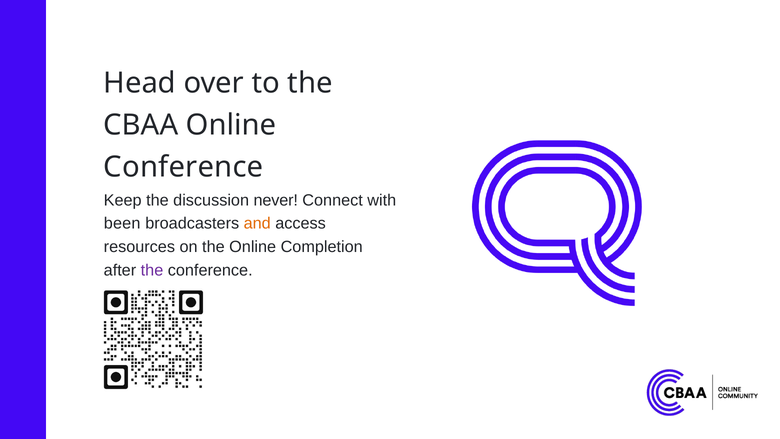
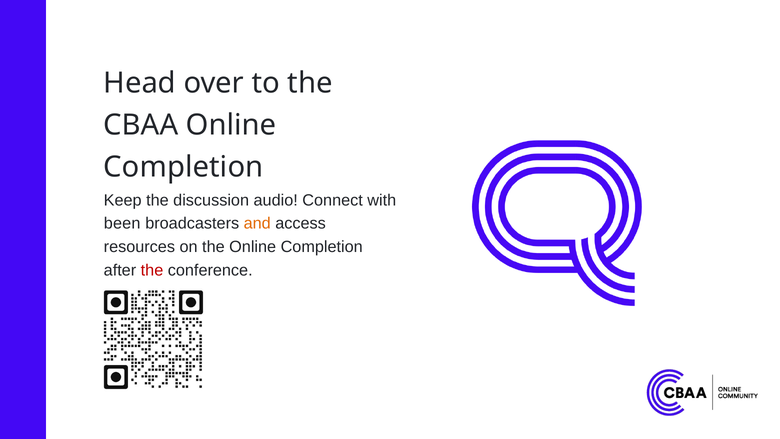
Conference: Conference -> Completion (183, 167)
never: never -> audio (276, 200)
the colour: purple -> red (152, 270)
